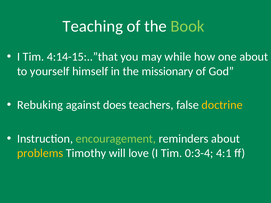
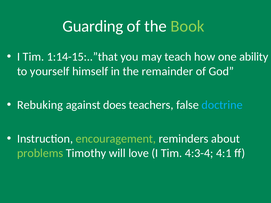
Teaching: Teaching -> Guarding (93, 26)
4:14-15:..”that: 4:14-15:..”that -> 1:14-15:..”that (82, 57)
while: while -> teach (178, 57)
one about: about -> ability (254, 57)
missionary: missionary -> remainder (167, 71)
doctrine colour: yellow -> light blue (222, 105)
problems colour: yellow -> light green (40, 153)
0:3-4: 0:3-4 -> 4:3-4 (199, 153)
